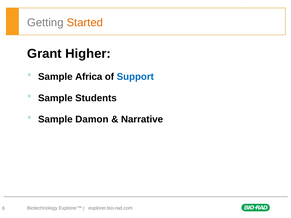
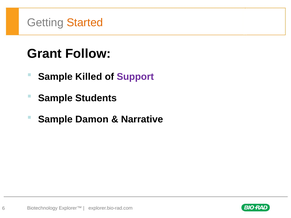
Higher: Higher -> Follow (88, 54)
Africa: Africa -> Killed (89, 77)
Support colour: blue -> purple (135, 77)
